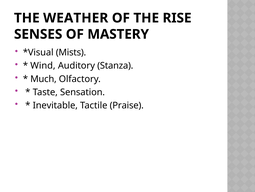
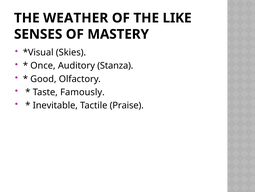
RISE: RISE -> LIKE (177, 18)
Mists: Mists -> Skies (71, 52)
Wind: Wind -> Once (43, 65)
Much: Much -> Good (43, 79)
Sensation: Sensation -> Famously (82, 92)
